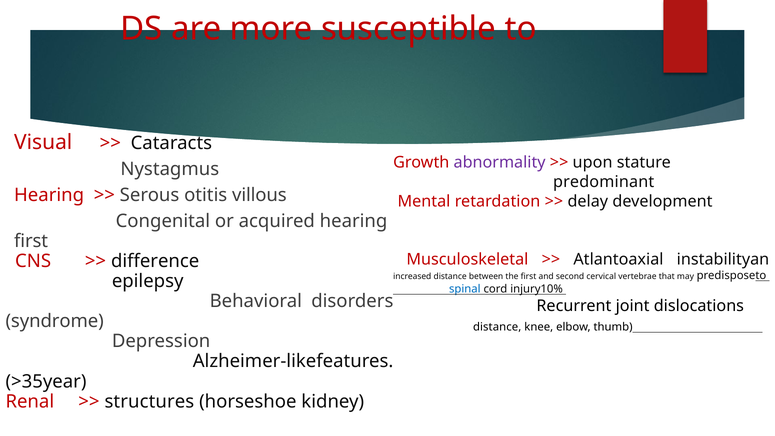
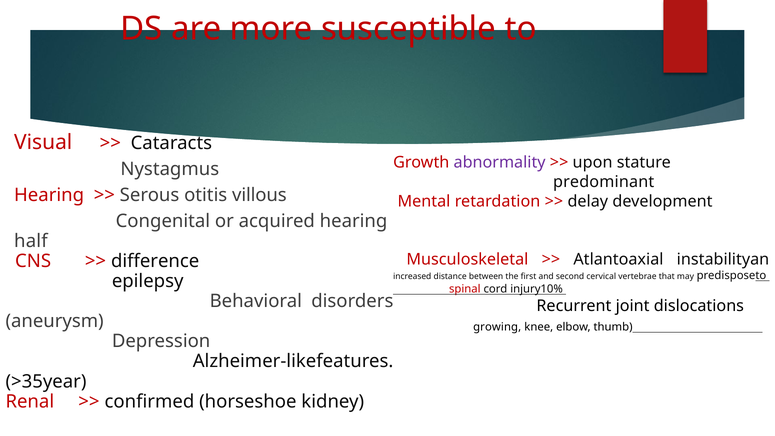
first: first -> half (31, 241)
spinal colour: blue -> red (465, 289)
syndrome: syndrome -> aneurysm (55, 321)
distance: distance -> growing (497, 327)
structures: structures -> confirmed (149, 401)
